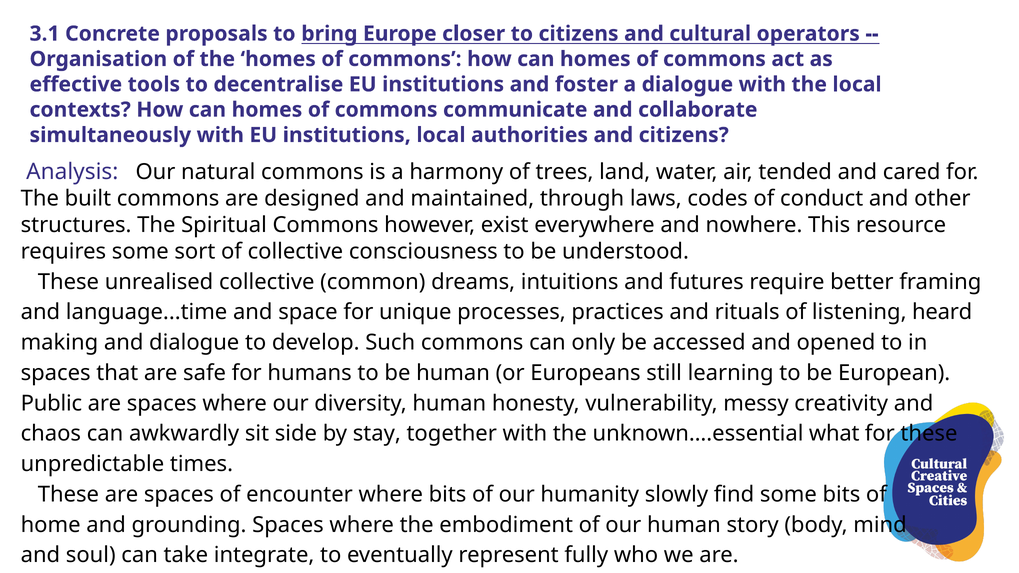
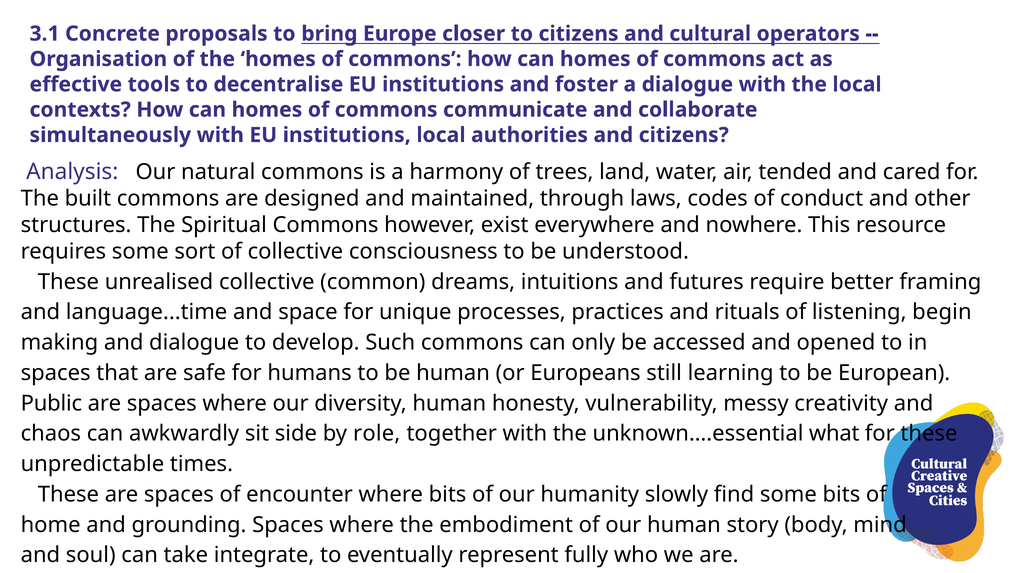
heard: heard -> begin (942, 312)
stay: stay -> role (377, 434)
